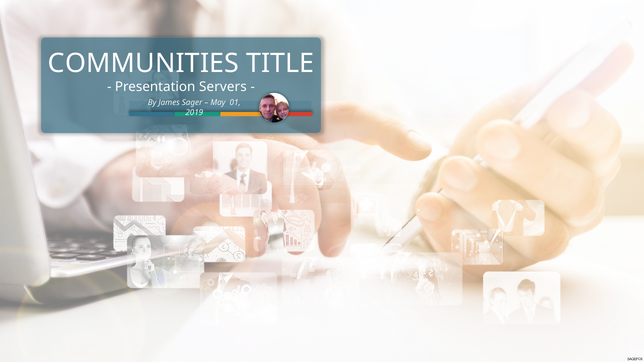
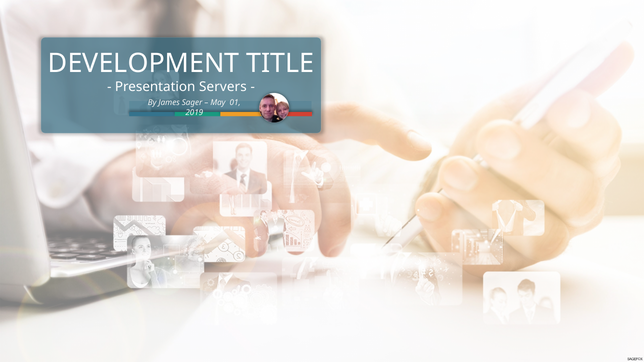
COMMUNITIES: COMMUNITIES -> DEVELOPMENT (144, 64)
